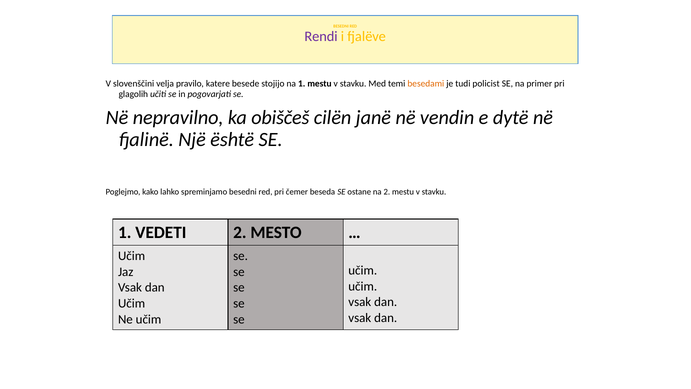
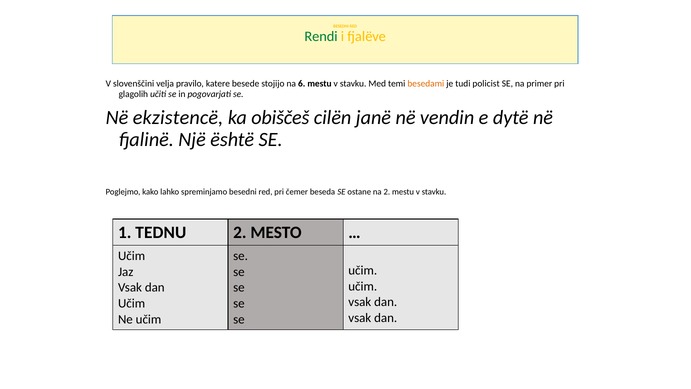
Rendi colour: purple -> green (321, 37)
na 1: 1 -> 6 (302, 84)
nepravilno: nepravilno -> ekzistencë (178, 117)
VEDETI: VEDETI -> TEDNU (161, 232)
